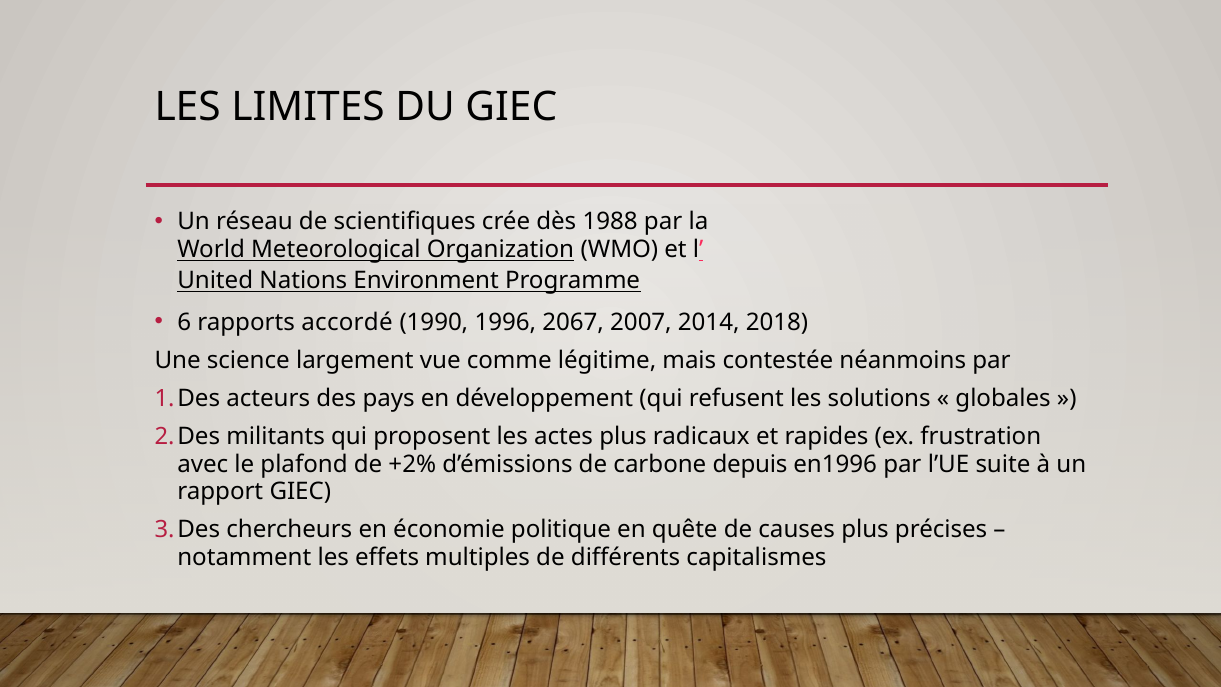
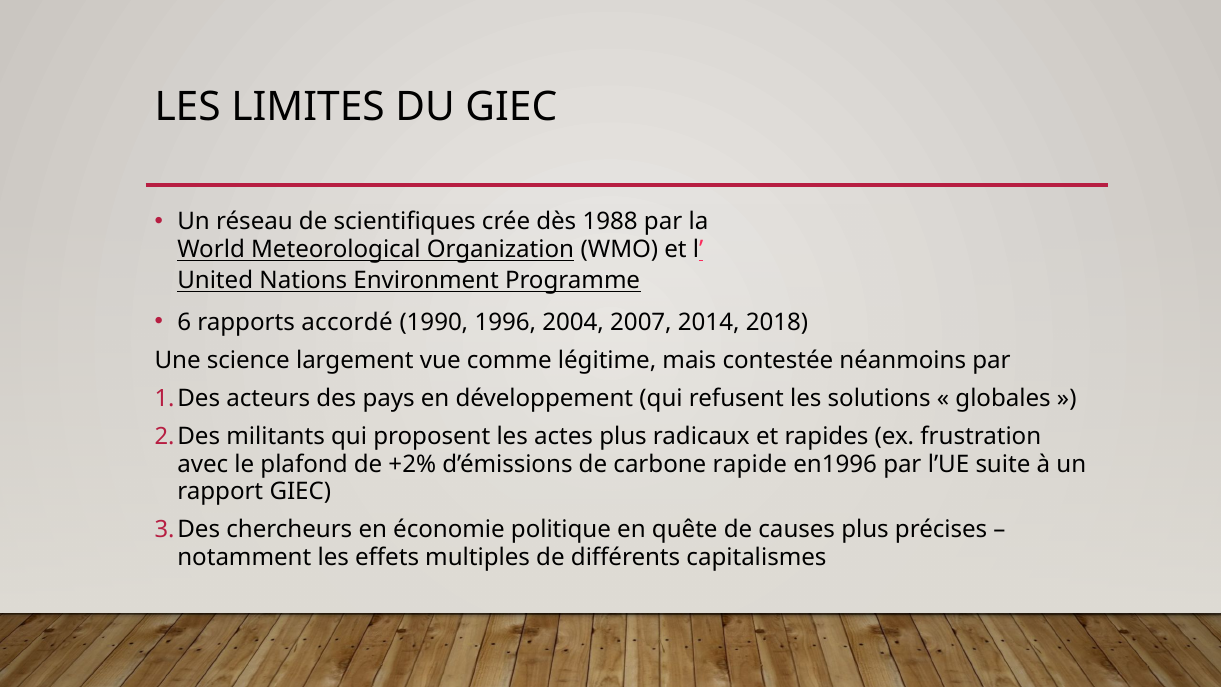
2067: 2067 -> 2004 (573, 322)
depuis: depuis -> rapide (750, 464)
